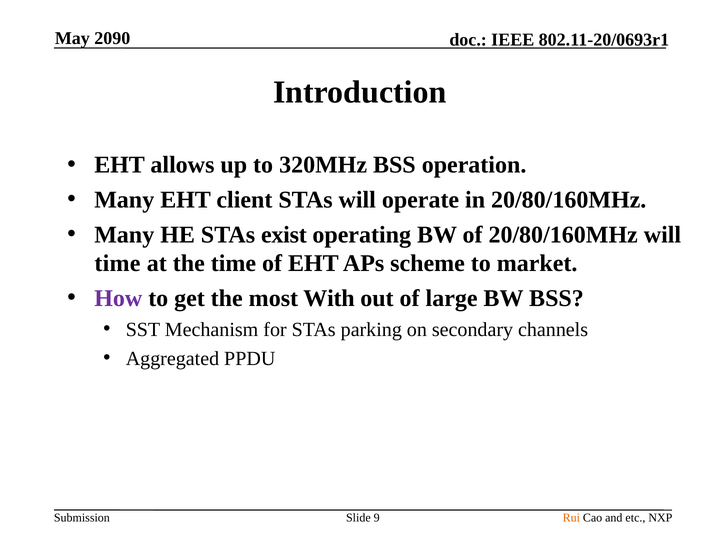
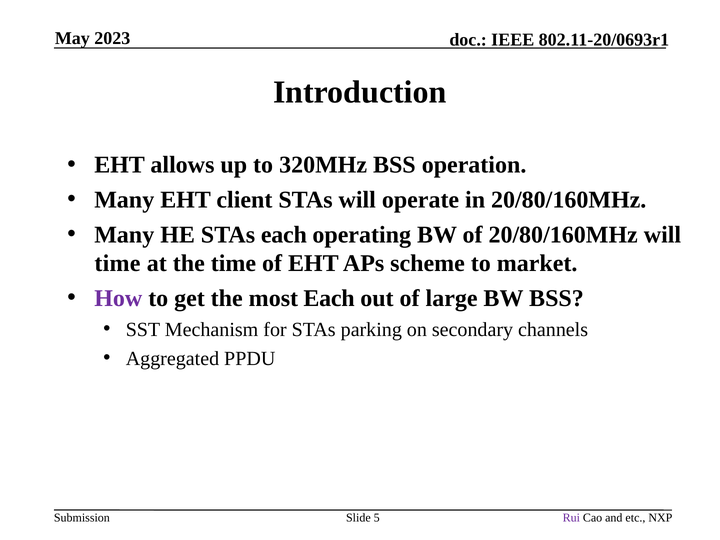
2090: 2090 -> 2023 (112, 38)
STAs exist: exist -> each (284, 235)
most With: With -> Each (329, 298)
9: 9 -> 5 (377, 518)
Rui colour: orange -> purple (571, 518)
